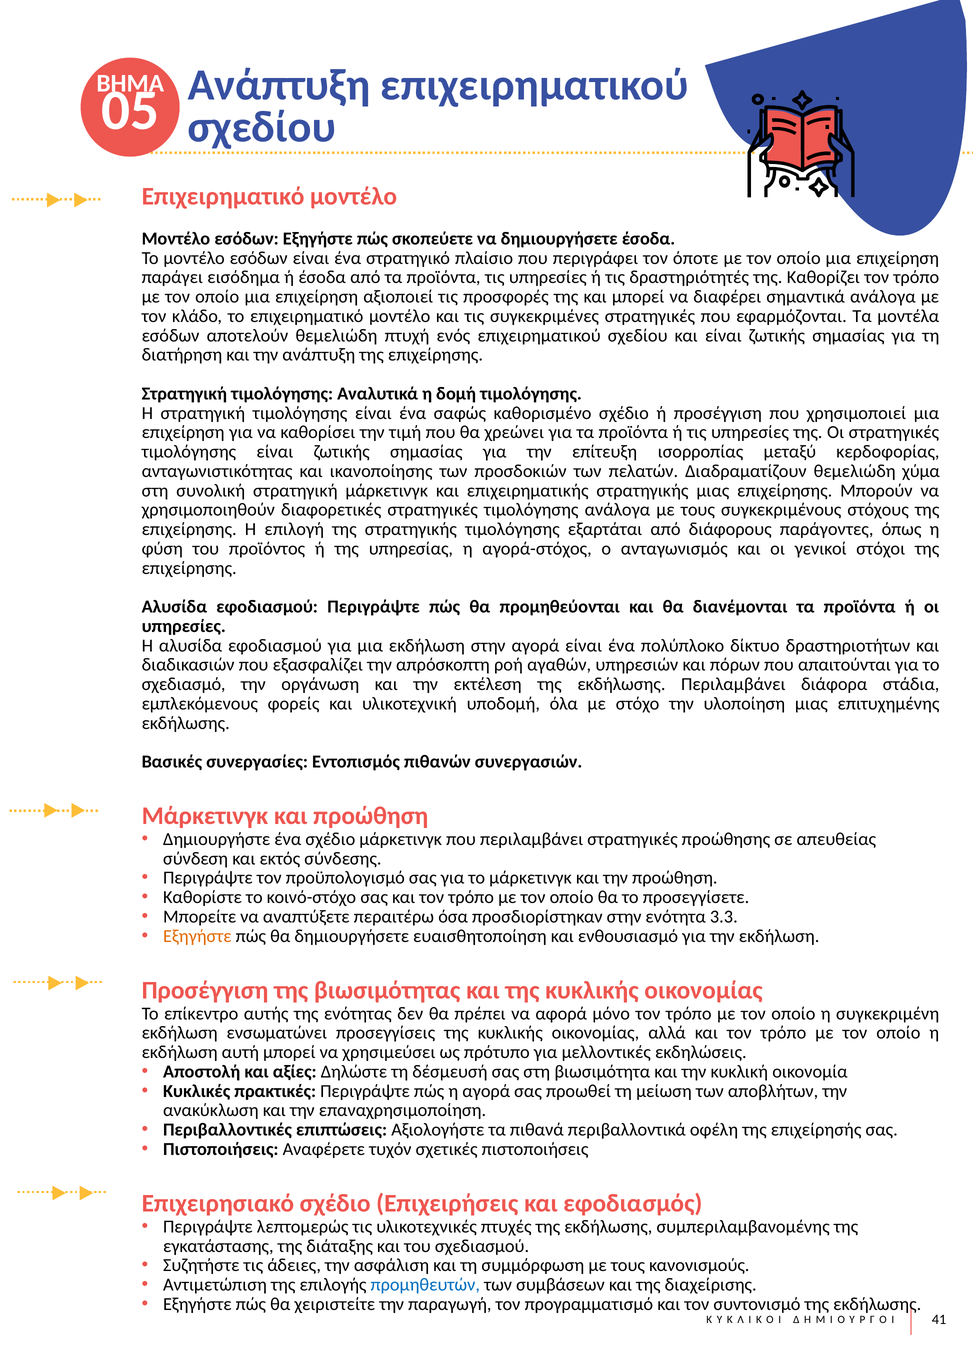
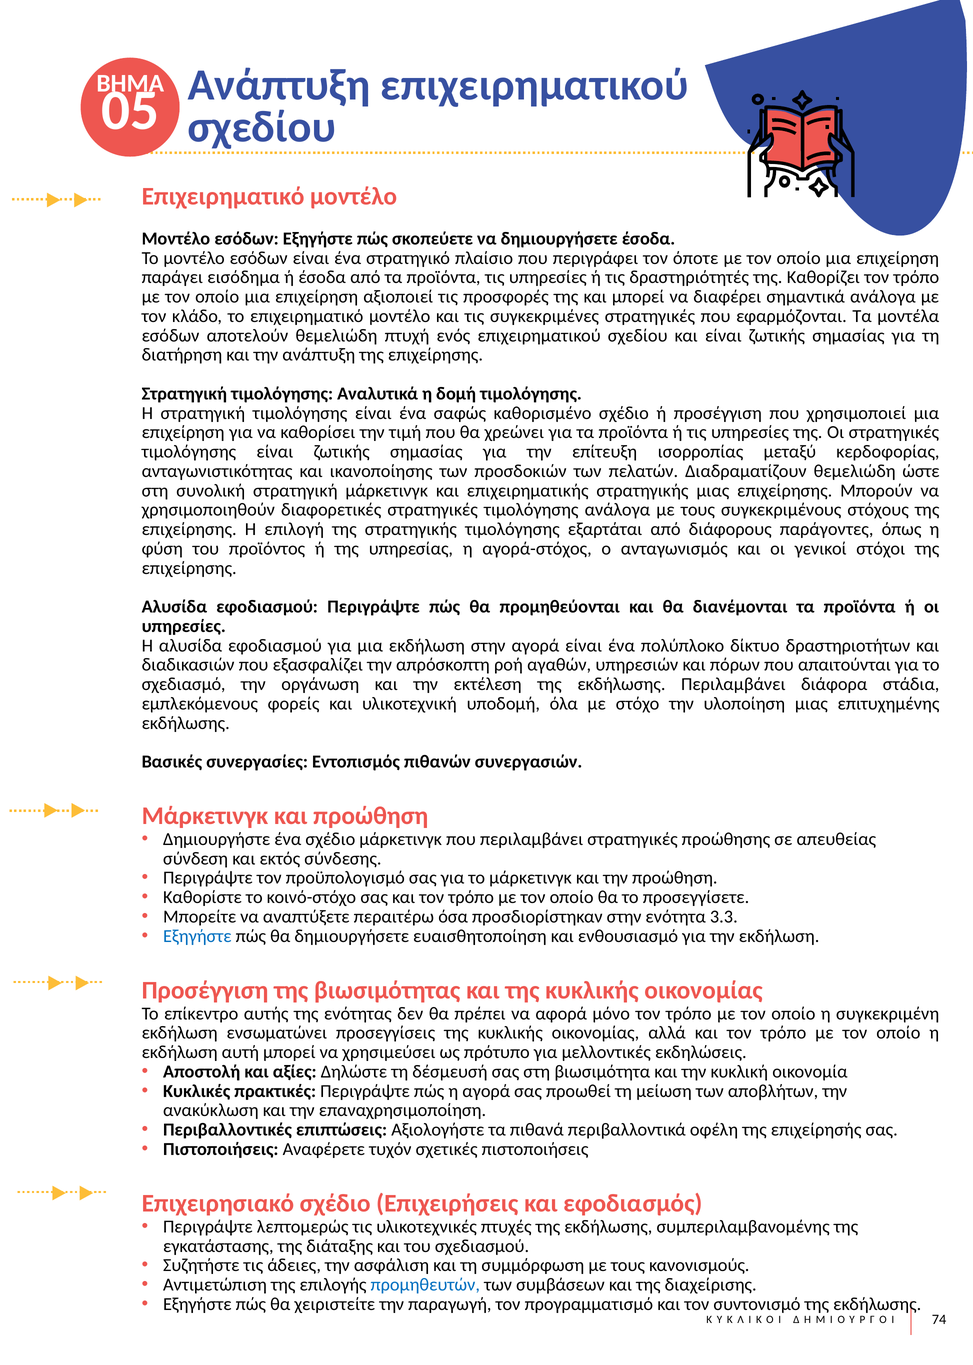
χύμα: χύμα -> ώστε (921, 471)
Εξηγήστε colour: orange -> blue (197, 936)
41: 41 -> 74 (939, 1319)
